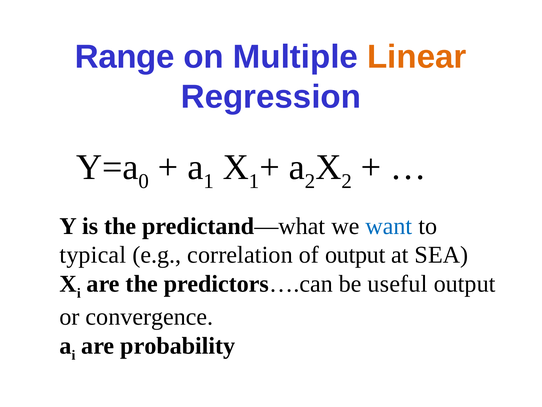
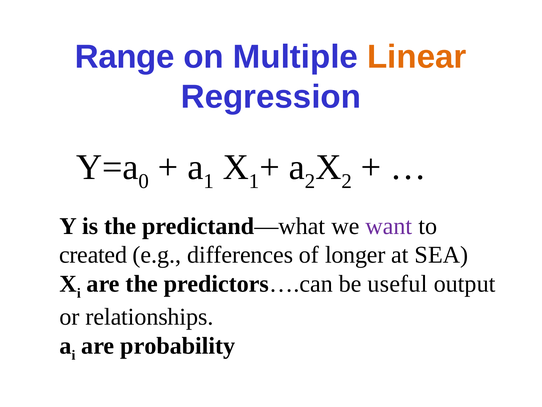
want colour: blue -> purple (389, 226)
typical: typical -> created (93, 255)
correlation: correlation -> differences (240, 255)
of output: output -> longer (355, 255)
convergence: convergence -> relationships (150, 317)
